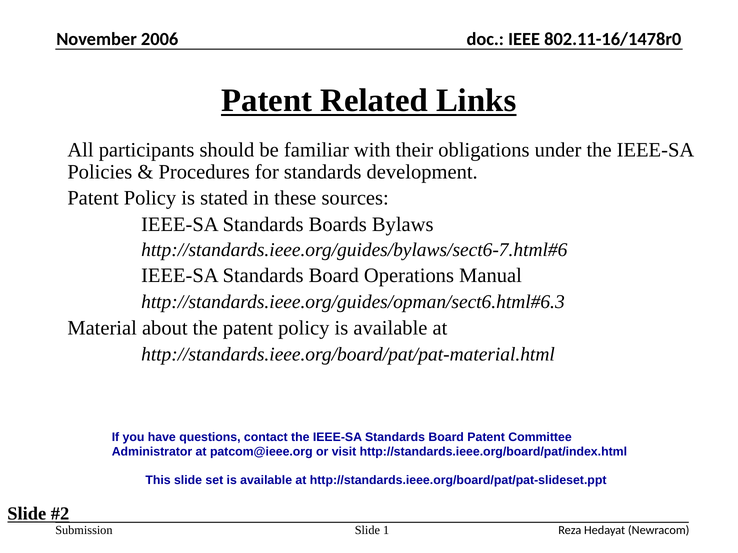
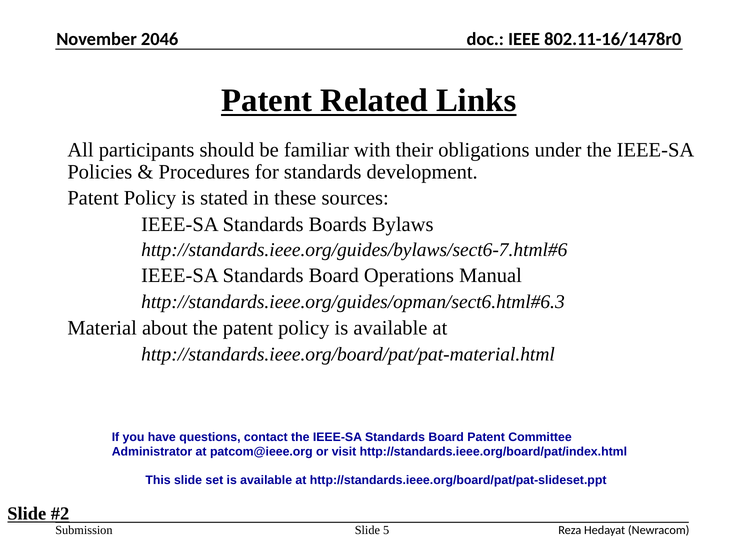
2006: 2006 -> 2046 (160, 39)
1: 1 -> 5 (386, 531)
